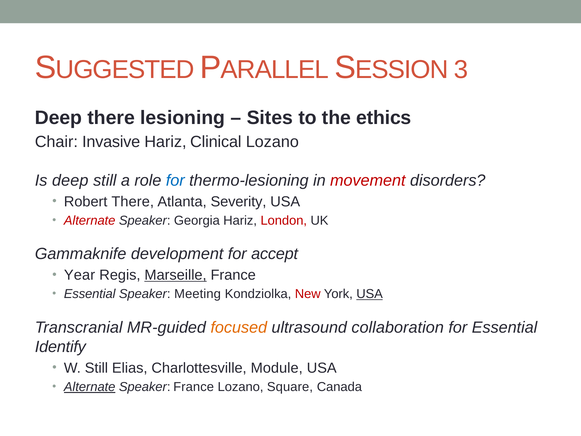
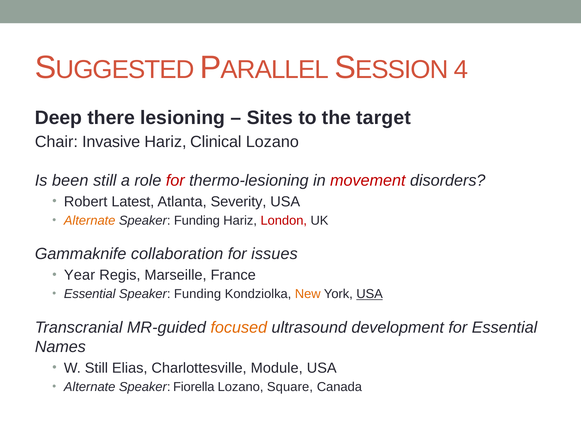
3: 3 -> 4 (461, 70)
ethics: ethics -> target (384, 118)
Is deep: deep -> been (70, 180)
for colour: blue -> red (175, 180)
Robert There: There -> Latest (133, 201)
Alternate colour: red -> orange (90, 220)
Georgia: Georgia -> Funding (197, 220)
development: development -> collaboration (177, 254)
accept: accept -> issues (274, 254)
Marseille underline: present -> none (176, 275)
Meeting: Meeting -> Funding (198, 294)
New colour: red -> orange (308, 294)
collaboration: collaboration -> development (398, 327)
Identify: Identify -> Names (60, 347)
Alternate underline: present -> none (90, 387)
Speaker France: France -> Fiorella (194, 387)
